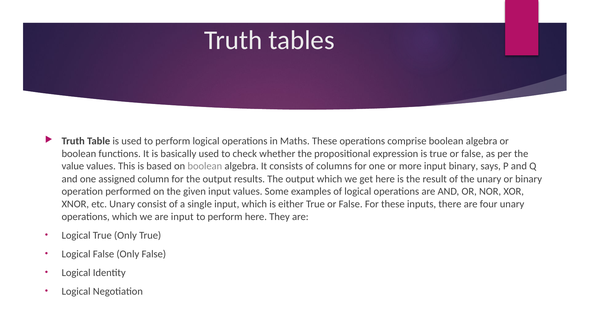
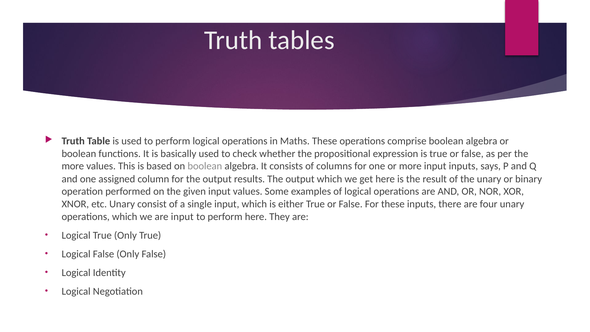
value: value -> more (73, 166)
input binary: binary -> inputs (463, 166)
